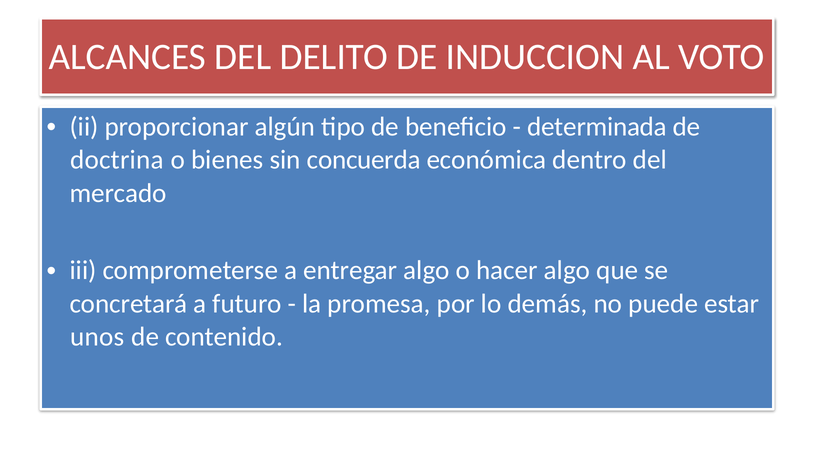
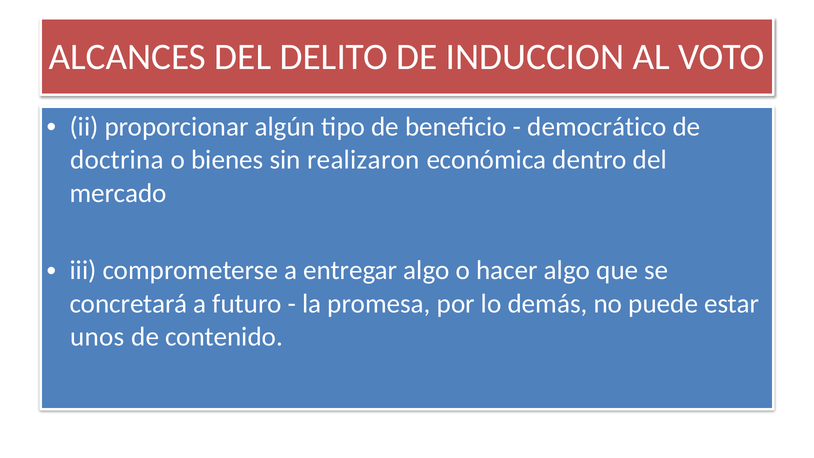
determinada: determinada -> democrático (597, 127)
concuerda: concuerda -> realizaron (363, 160)
